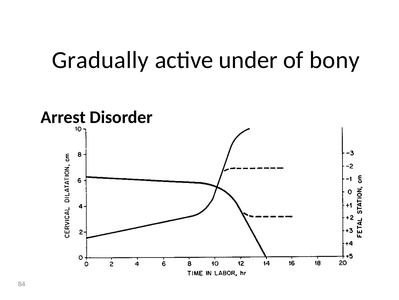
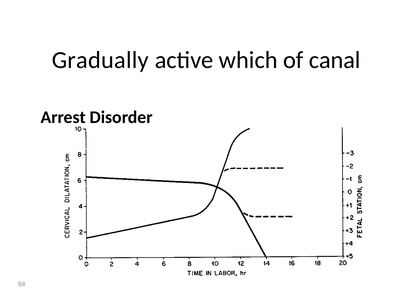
under: under -> which (248, 60)
bony: bony -> canal (335, 60)
